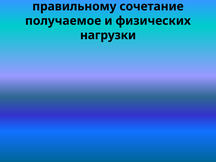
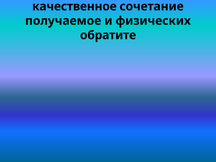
правильному: правильному -> качественное (74, 6)
нагрузки: нагрузки -> обратите (108, 35)
